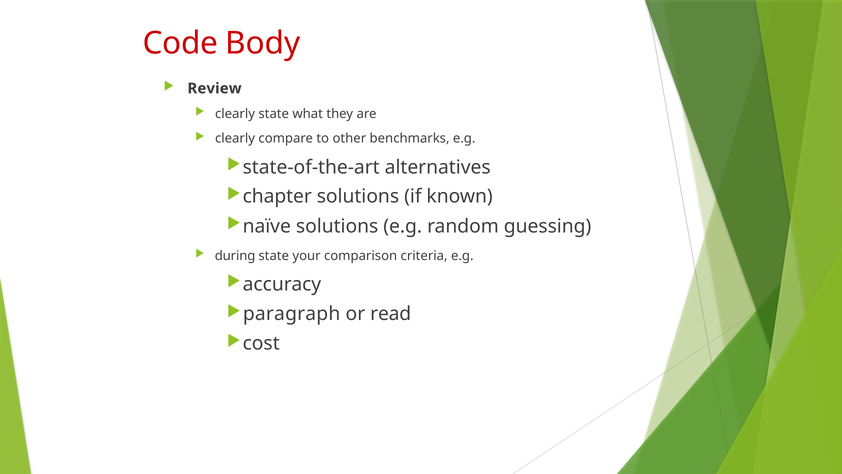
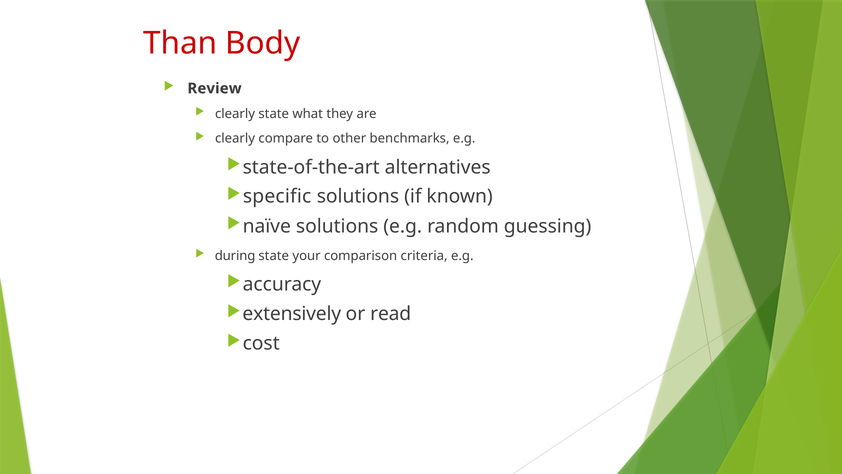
Code: Code -> Than (180, 43)
chapter: chapter -> specific (277, 196)
paragraph: paragraph -> extensively (292, 314)
